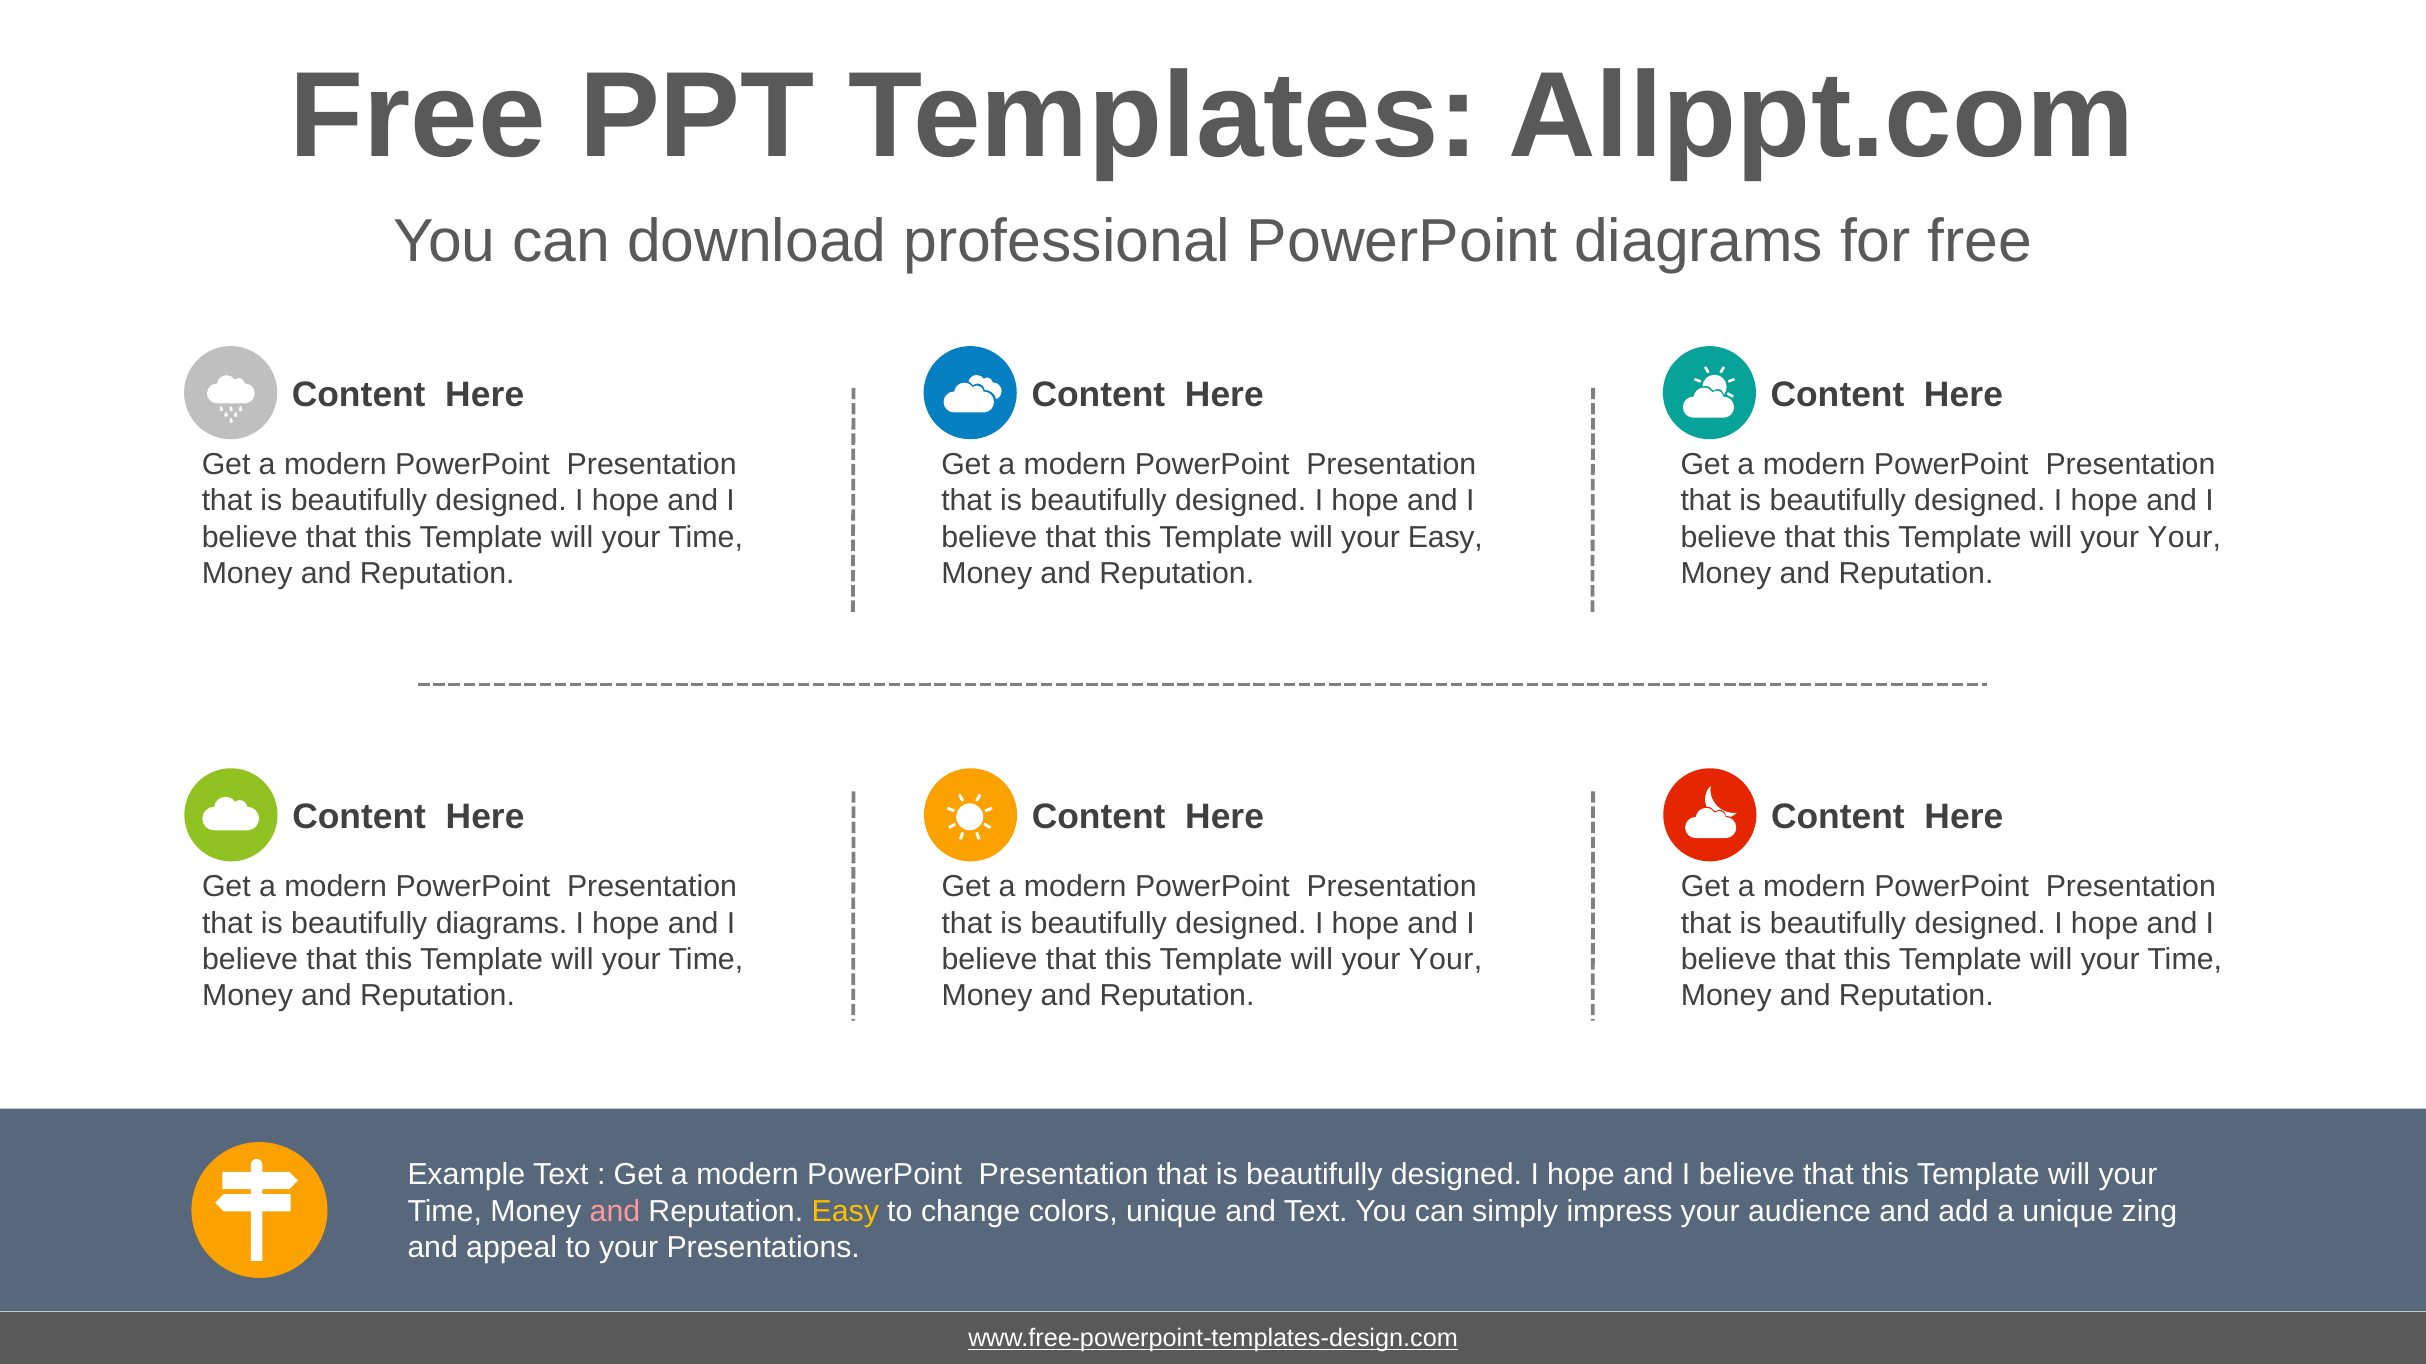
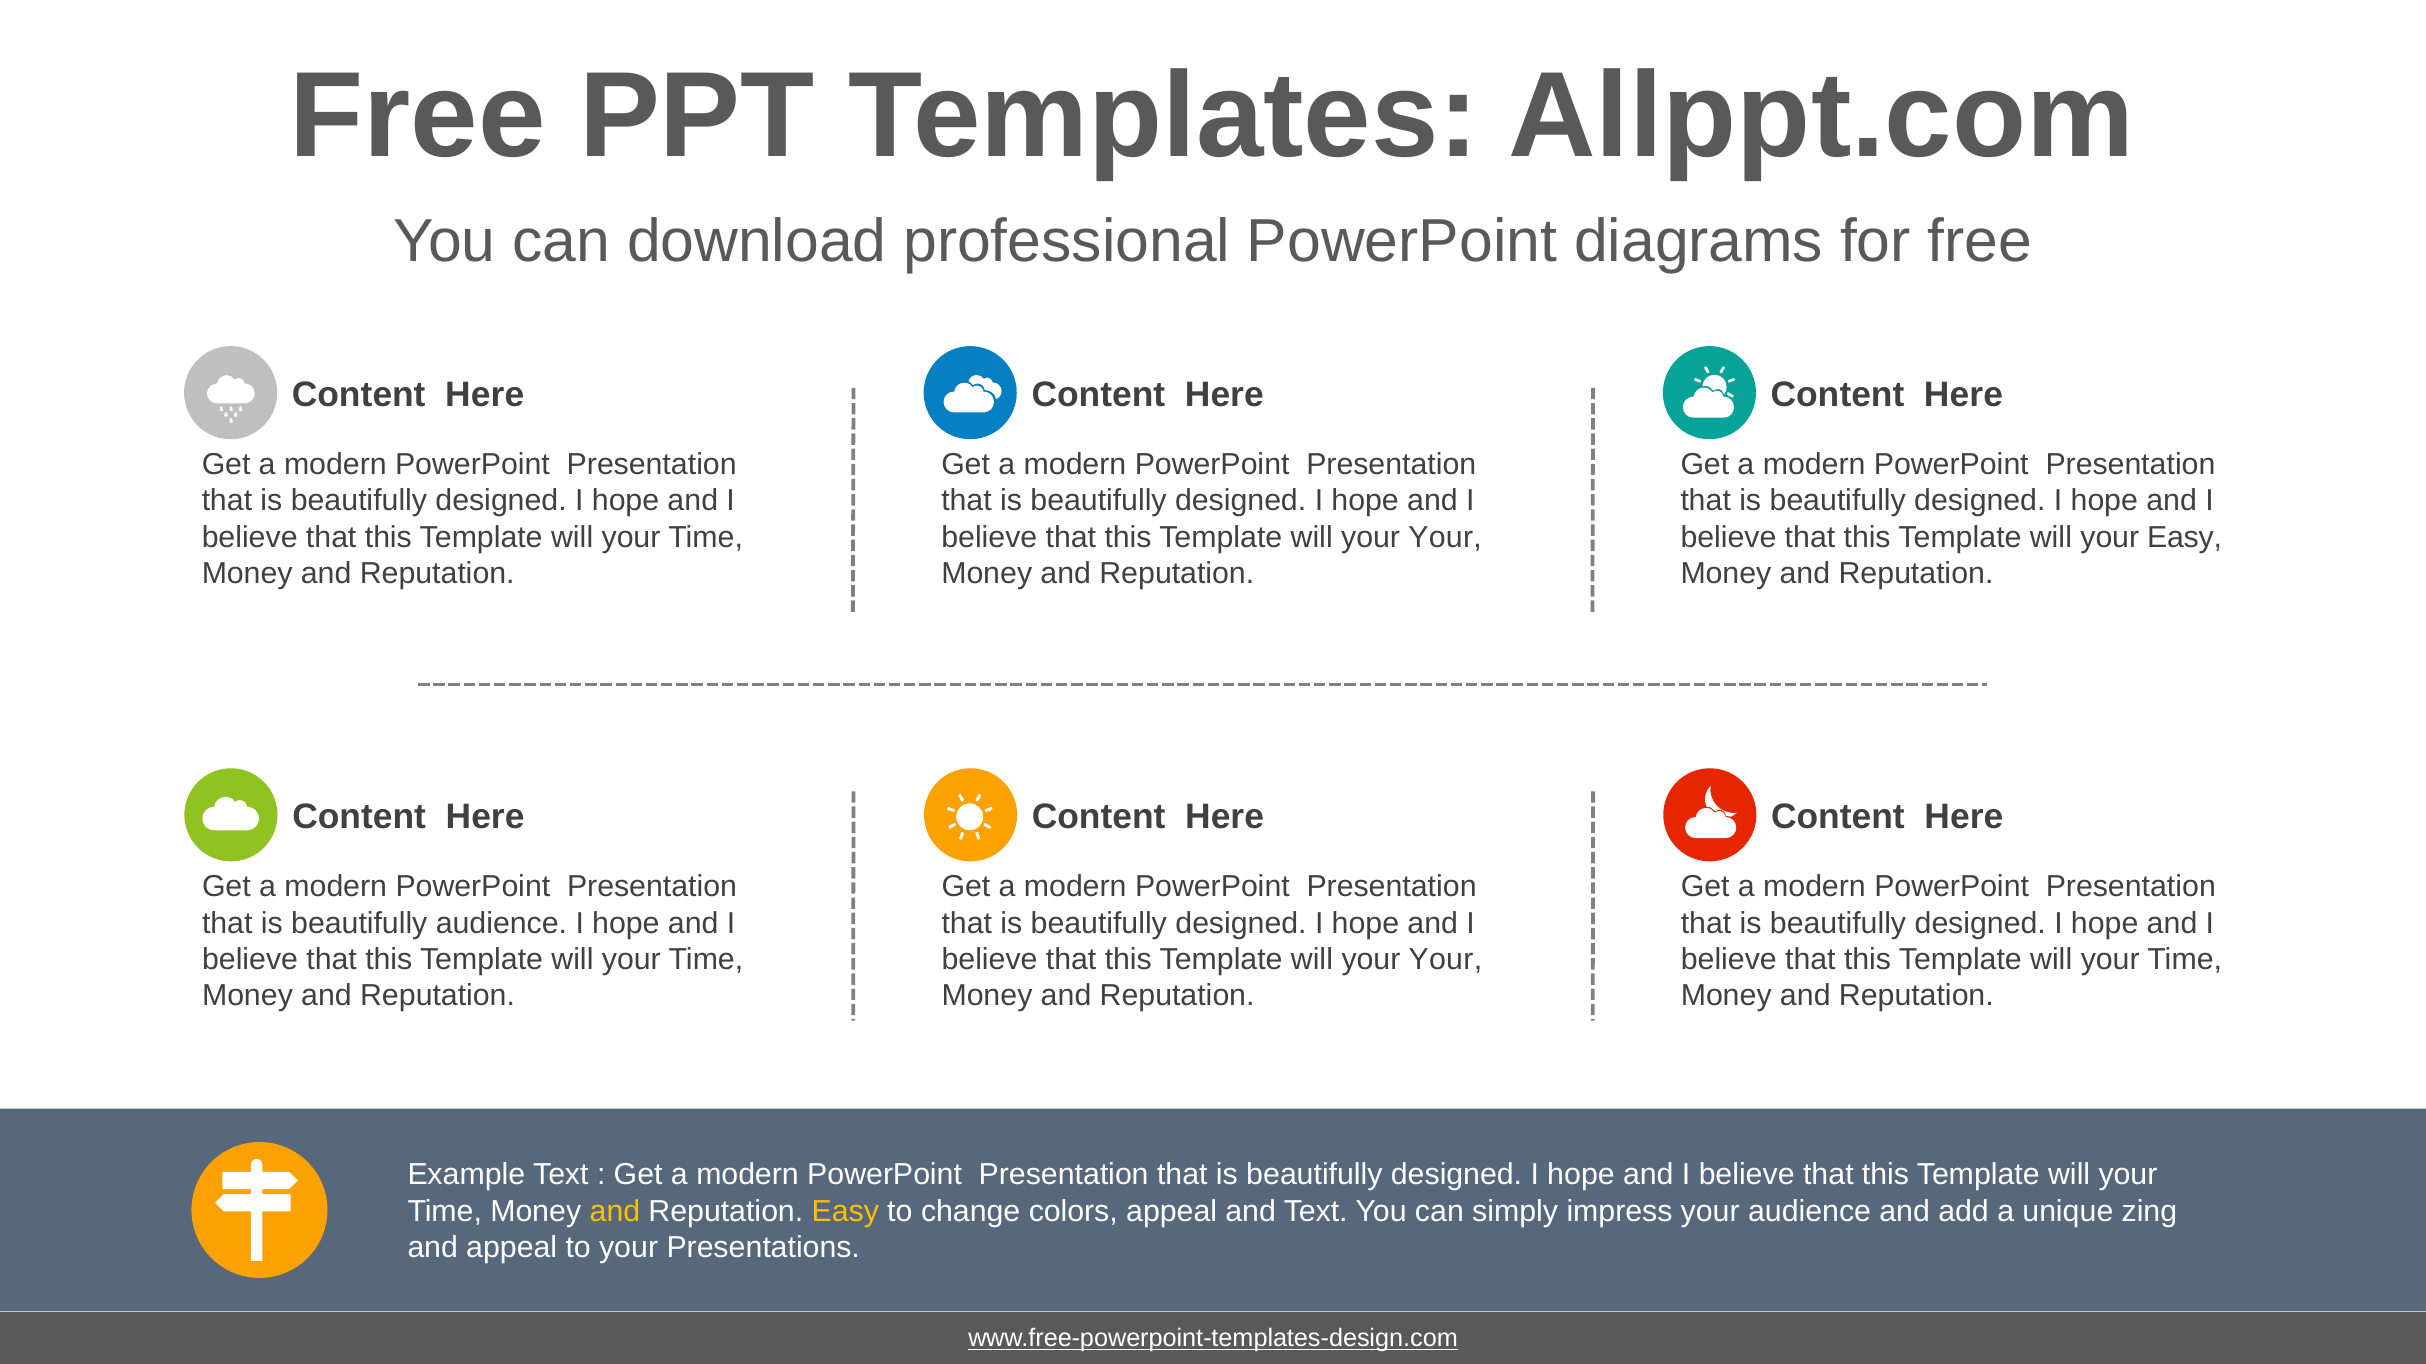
Easy: Easy -> Your (1445, 537)
Your: Your -> Easy (2185, 537)
beautifully diagrams: diagrams -> audience (501, 923)
and colour: pink -> yellow (615, 1212)
colors unique: unique -> appeal (1172, 1212)
